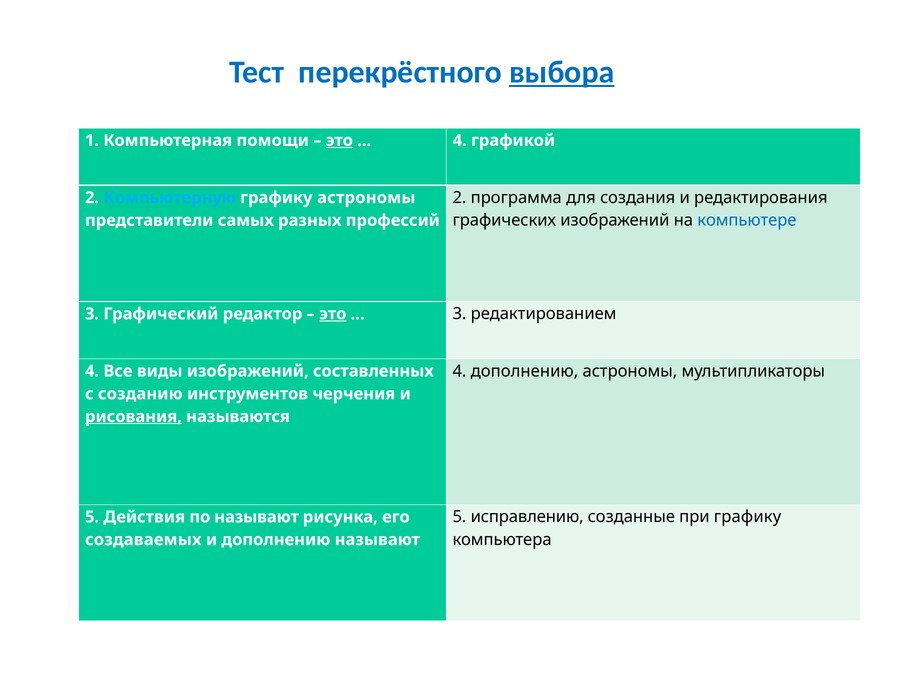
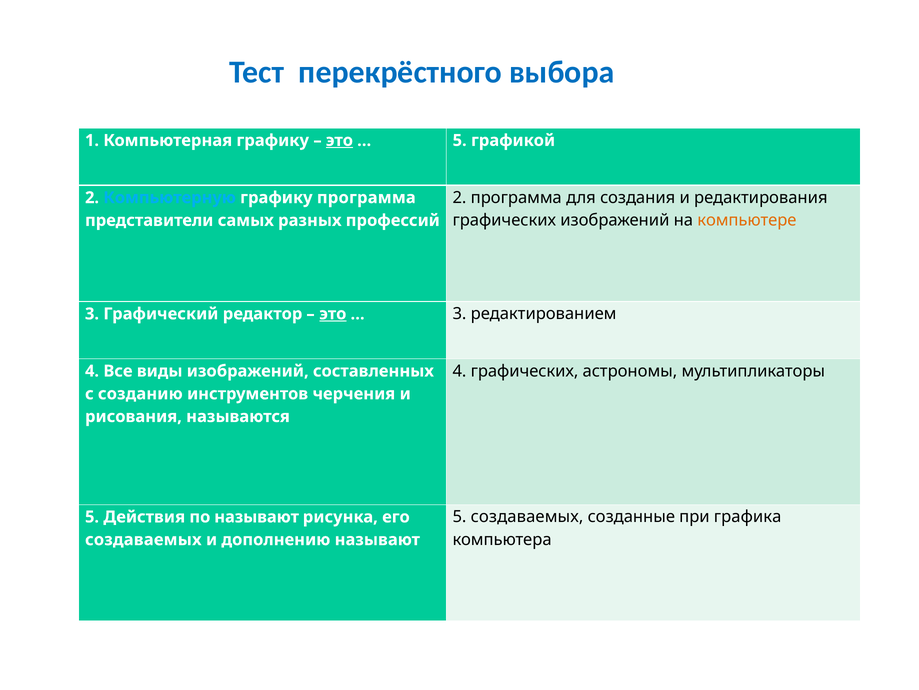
выбора underline: present -> none (562, 72)
Компьютерная помощи: помощи -> графику (273, 140)
4: 4 -> 5 (460, 140)
графику астрономы: астрономы -> программа (366, 197)
компьютере colour: blue -> orange (747, 220)
4 дополнению: дополнению -> графических (525, 371)
рисования underline: present -> none (133, 416)
5 исправлению: исправлению -> создаваемых (527, 516)
при графику: графику -> графика (748, 516)
